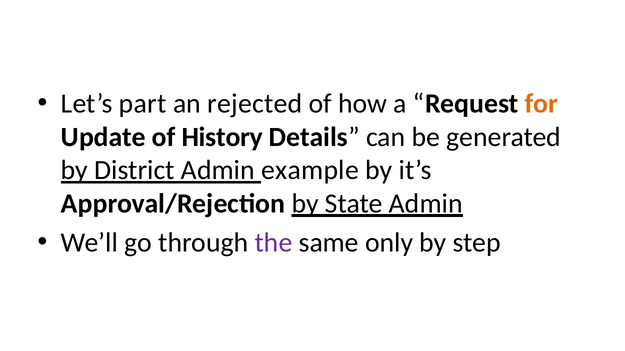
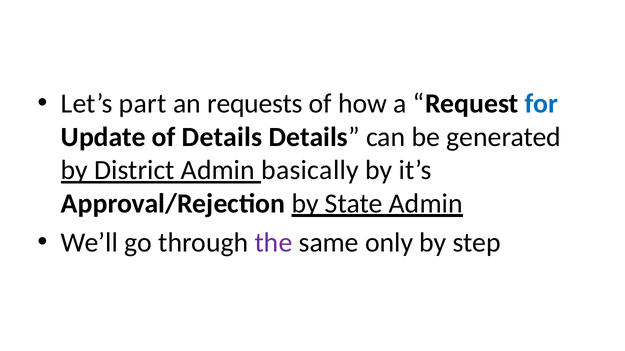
rejected: rejected -> requests (255, 104)
for colour: orange -> blue (541, 104)
of History: History -> Details (222, 137)
example: example -> basically (310, 171)
